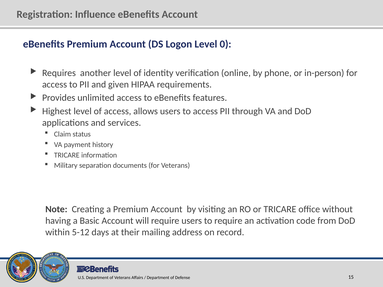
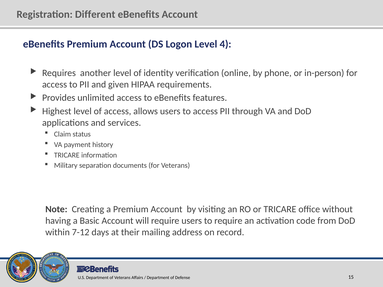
Influence: Influence -> Different (95, 14)
0: 0 -> 4 (225, 44)
5-12: 5-12 -> 7-12 (81, 232)
